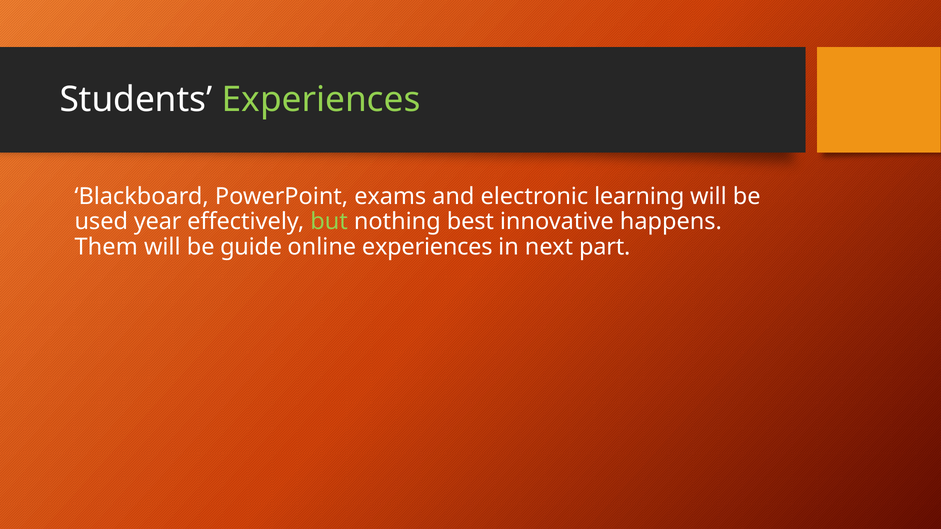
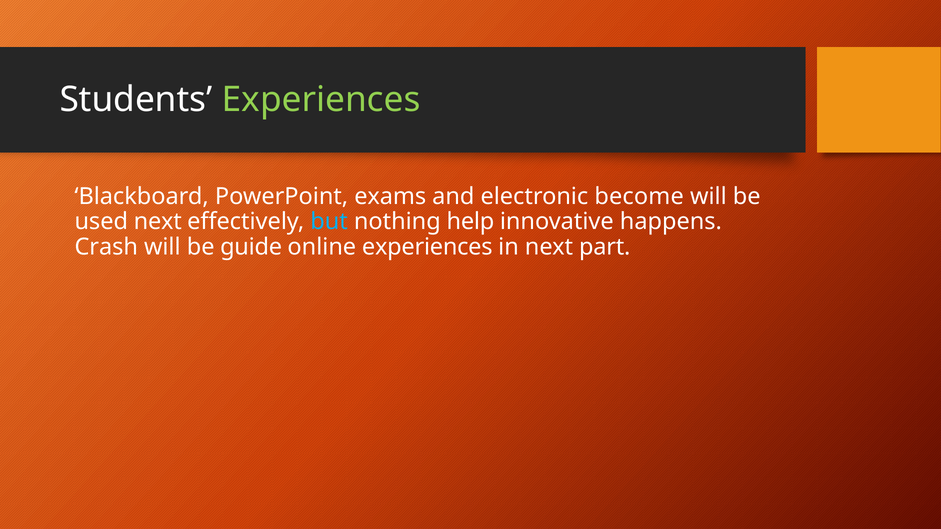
learning: learning -> become (639, 196)
used year: year -> next (158, 222)
but colour: light green -> light blue (329, 222)
best: best -> help (470, 222)
Them: Them -> Crash (106, 247)
